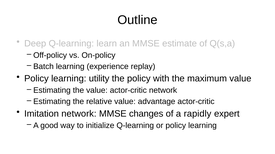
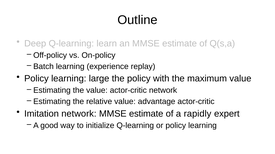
utility: utility -> large (99, 79)
changes: changes -> estimate (146, 114)
